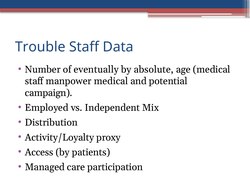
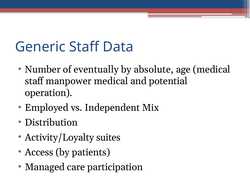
Trouble: Trouble -> Generic (40, 47)
campaign: campaign -> operation (49, 93)
proxy: proxy -> suites (108, 137)
